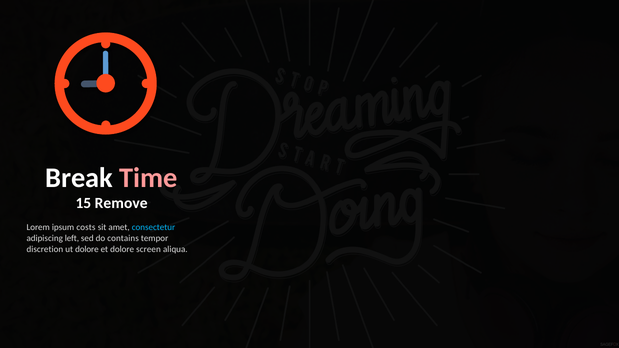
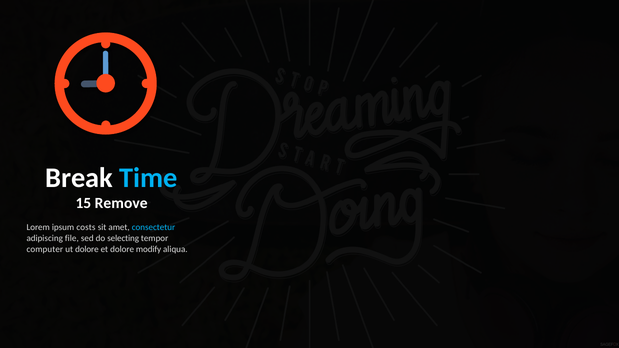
Time colour: pink -> light blue (149, 178)
left: left -> file (72, 238)
contains: contains -> selecting (123, 238)
discretion: discretion -> computer (45, 249)
screen: screen -> modify (149, 249)
